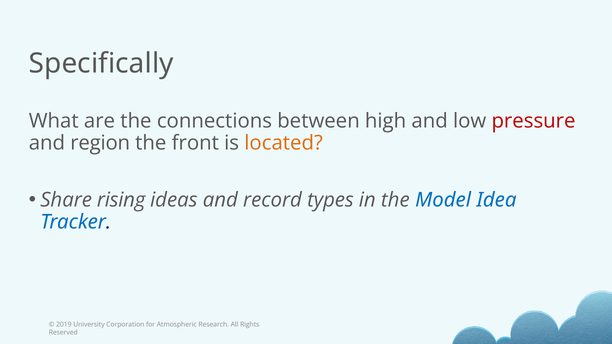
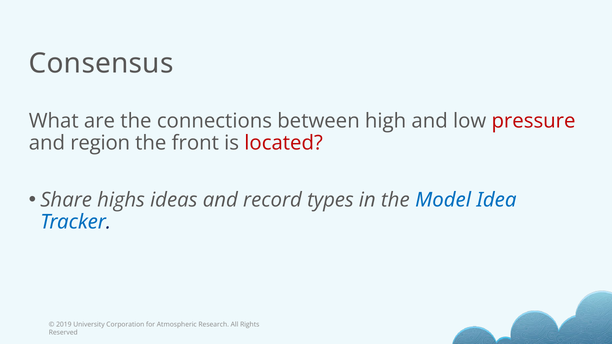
Specifically: Specifically -> Consensus (101, 64)
located colour: orange -> red (284, 143)
rising: rising -> highs (121, 200)
